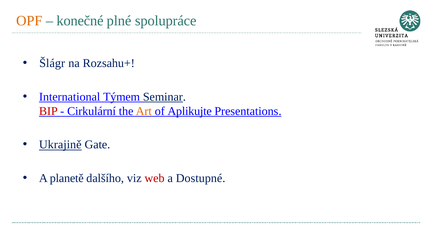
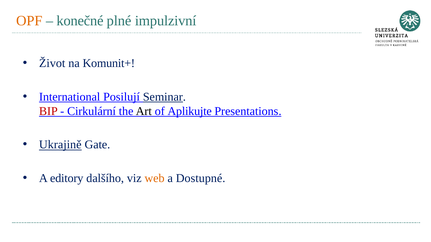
spolupráce: spolupráce -> impulzivní (166, 21)
Šlágr: Šlágr -> Život (52, 63)
Rozsahu+: Rozsahu+ -> Komunit+ (109, 63)
Týmem: Týmem -> Posilují (122, 97)
Art colour: orange -> black (144, 111)
planetě: planetě -> editory (67, 178)
web colour: red -> orange (155, 178)
